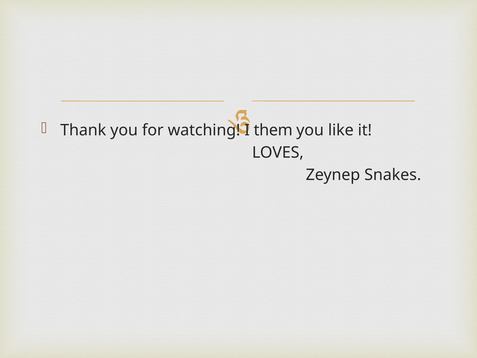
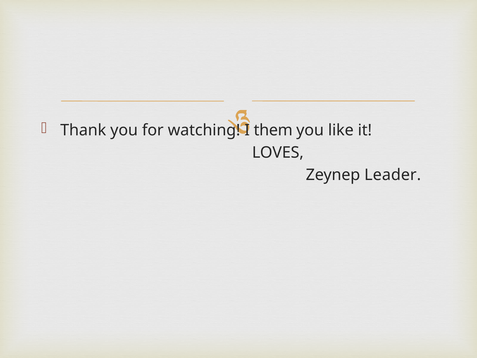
Snakes: Snakes -> Leader (393, 175)
